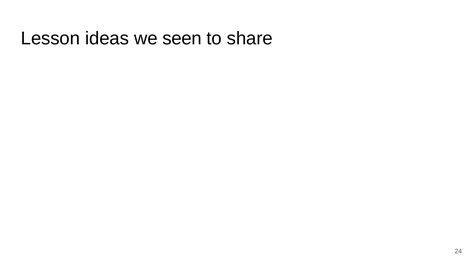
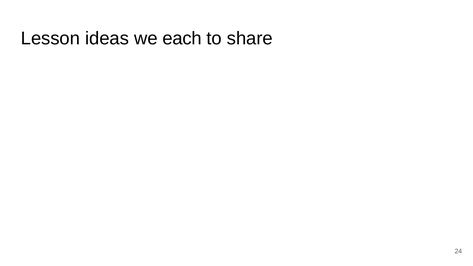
seen: seen -> each (182, 38)
